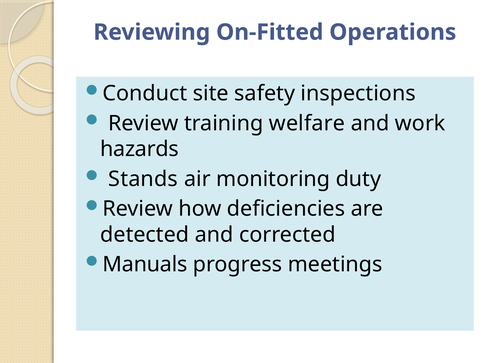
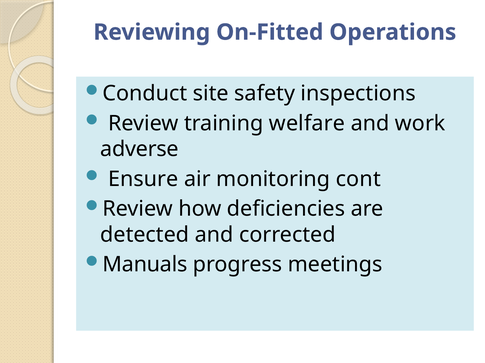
hazards: hazards -> adverse (139, 149)
Stands: Stands -> Ensure (143, 179)
duty: duty -> cont (358, 179)
